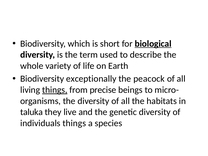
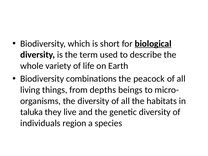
exceptionally: exceptionally -> combinations (91, 79)
things underline: present -> none (55, 90)
precise: precise -> depths (103, 90)
individuals things: things -> region (74, 123)
